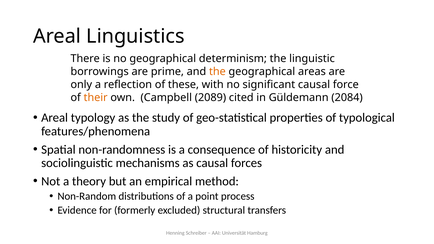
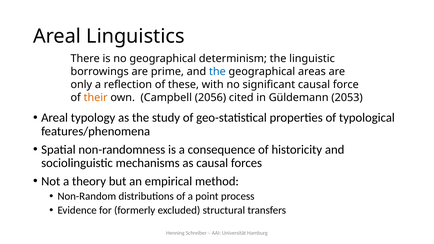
the colour: orange -> blue (217, 72)
2089: 2089 -> 2056 (210, 98)
2084: 2084 -> 2053 (347, 98)
